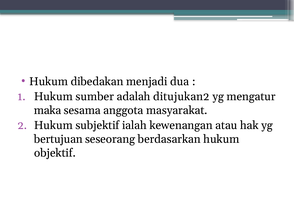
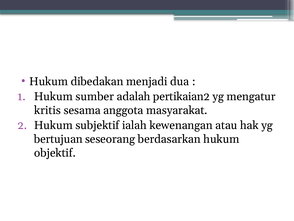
ditujukan2: ditujukan2 -> pertikaian2 (181, 96)
maka: maka -> kritis (47, 110)
